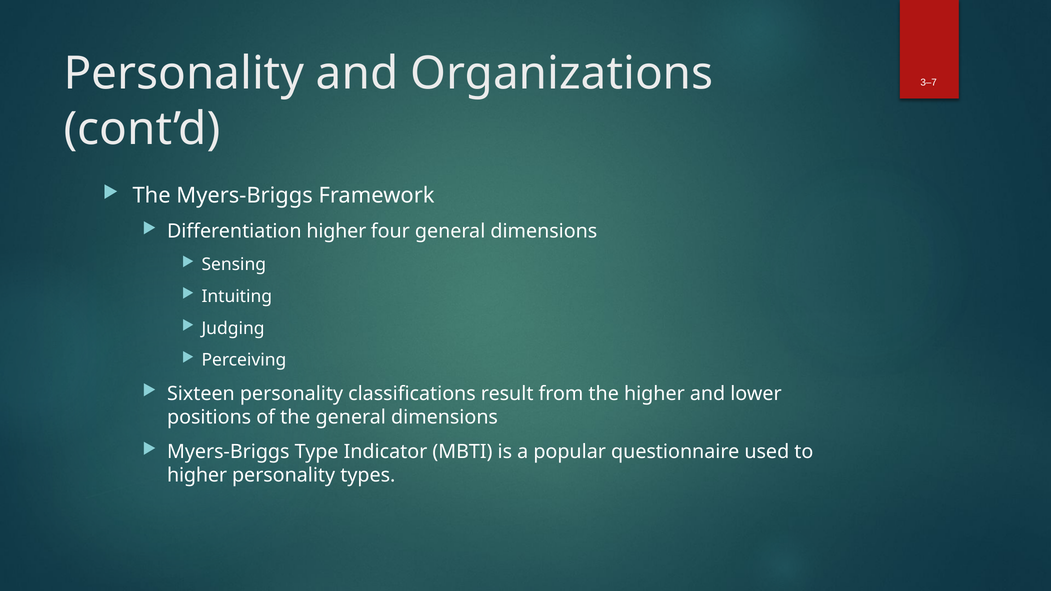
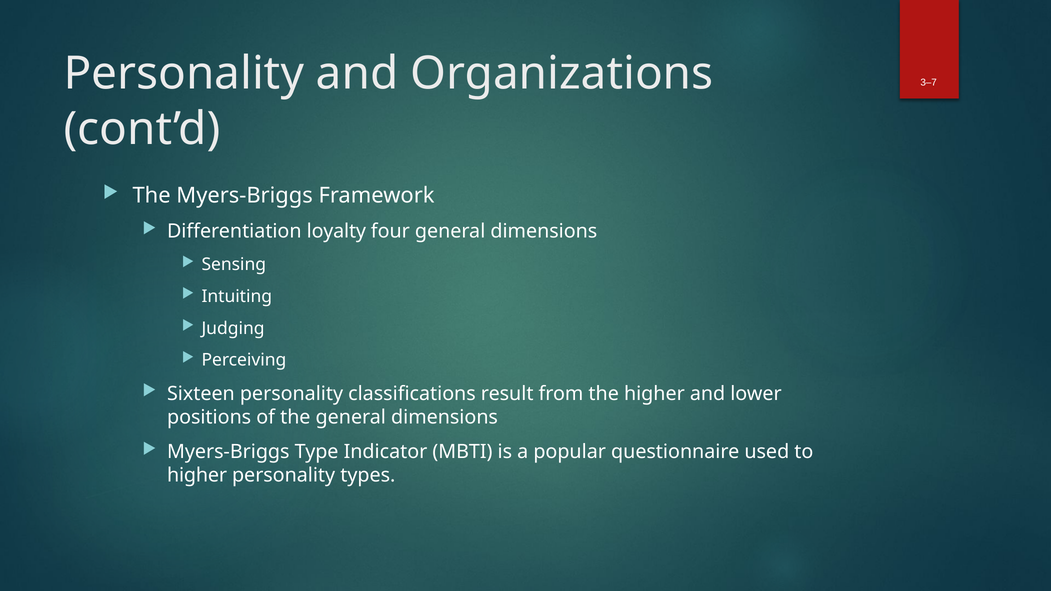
Differentiation higher: higher -> loyalty (336, 231)
